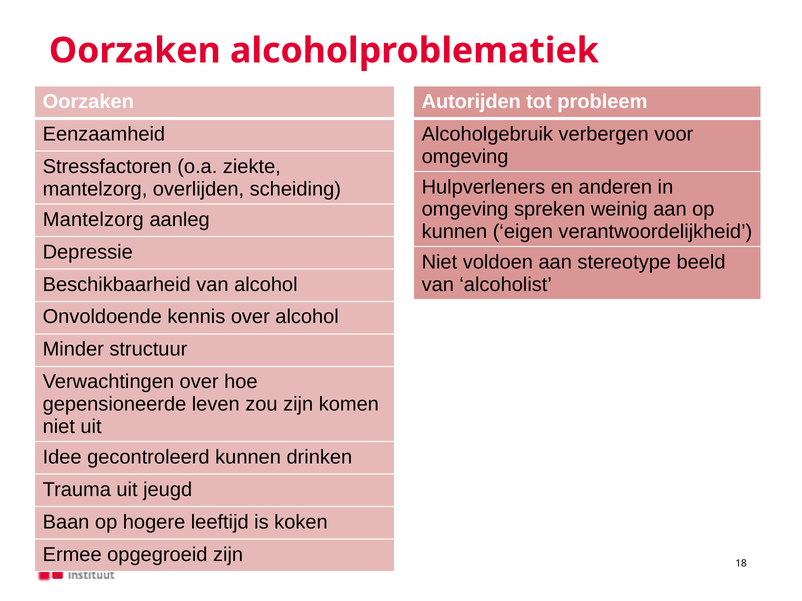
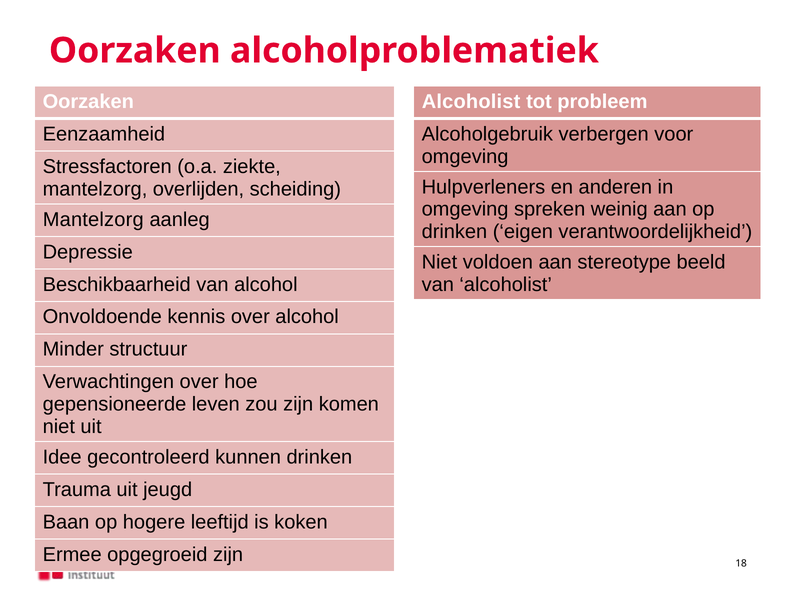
Autorijden: Autorijden -> Alcoholist (471, 102)
kunnen: kunnen -> drinken (454, 232)
